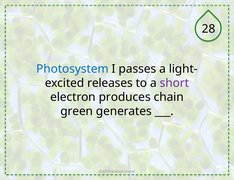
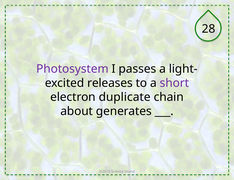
Photosystem colour: blue -> purple (72, 69)
produces: produces -> duplicate (125, 98)
green: green -> about (77, 112)
